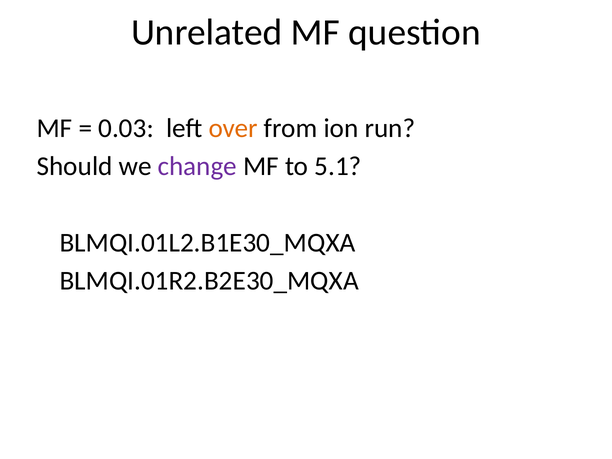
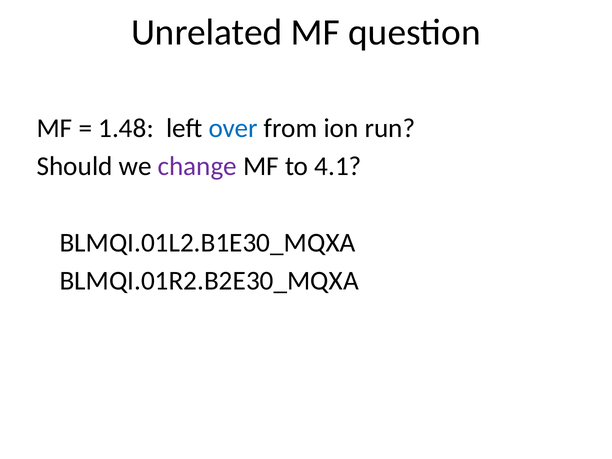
0.03: 0.03 -> 1.48 (126, 128)
over colour: orange -> blue (233, 128)
5.1: 5.1 -> 4.1 (338, 166)
